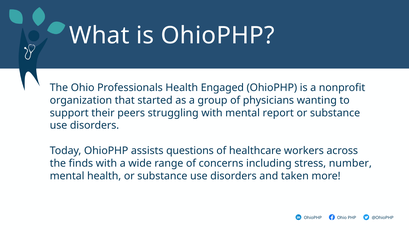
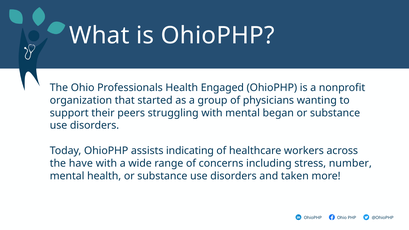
report: report -> began (278, 113)
questions: questions -> indicating (190, 151)
finds: finds -> have (81, 163)
